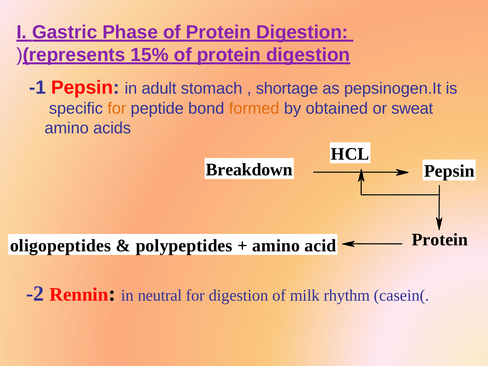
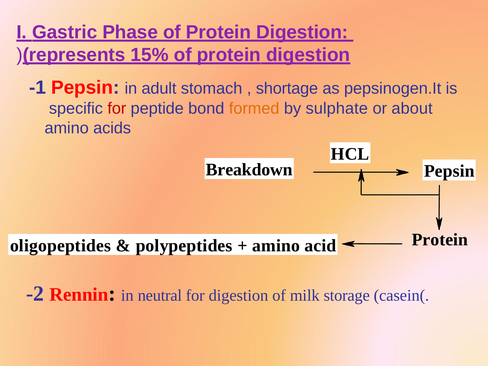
for colour: orange -> red (117, 109)
obtained: obtained -> sulphate (337, 109)
sweat: sweat -> about (412, 109)
rhythm: rhythm -> storage (347, 295)
